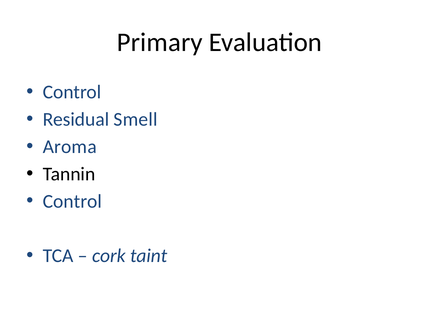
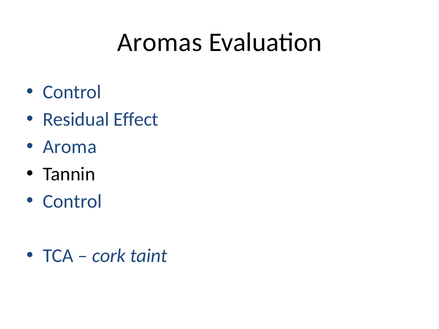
Primary: Primary -> Aromas (160, 42)
Smell: Smell -> Effect (136, 119)
